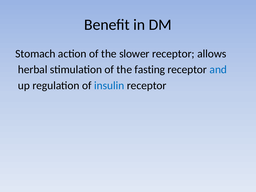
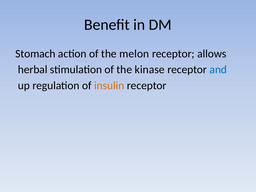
slower: slower -> melon (134, 54)
fasting: fasting -> kinase (150, 70)
insulin colour: blue -> orange (109, 86)
